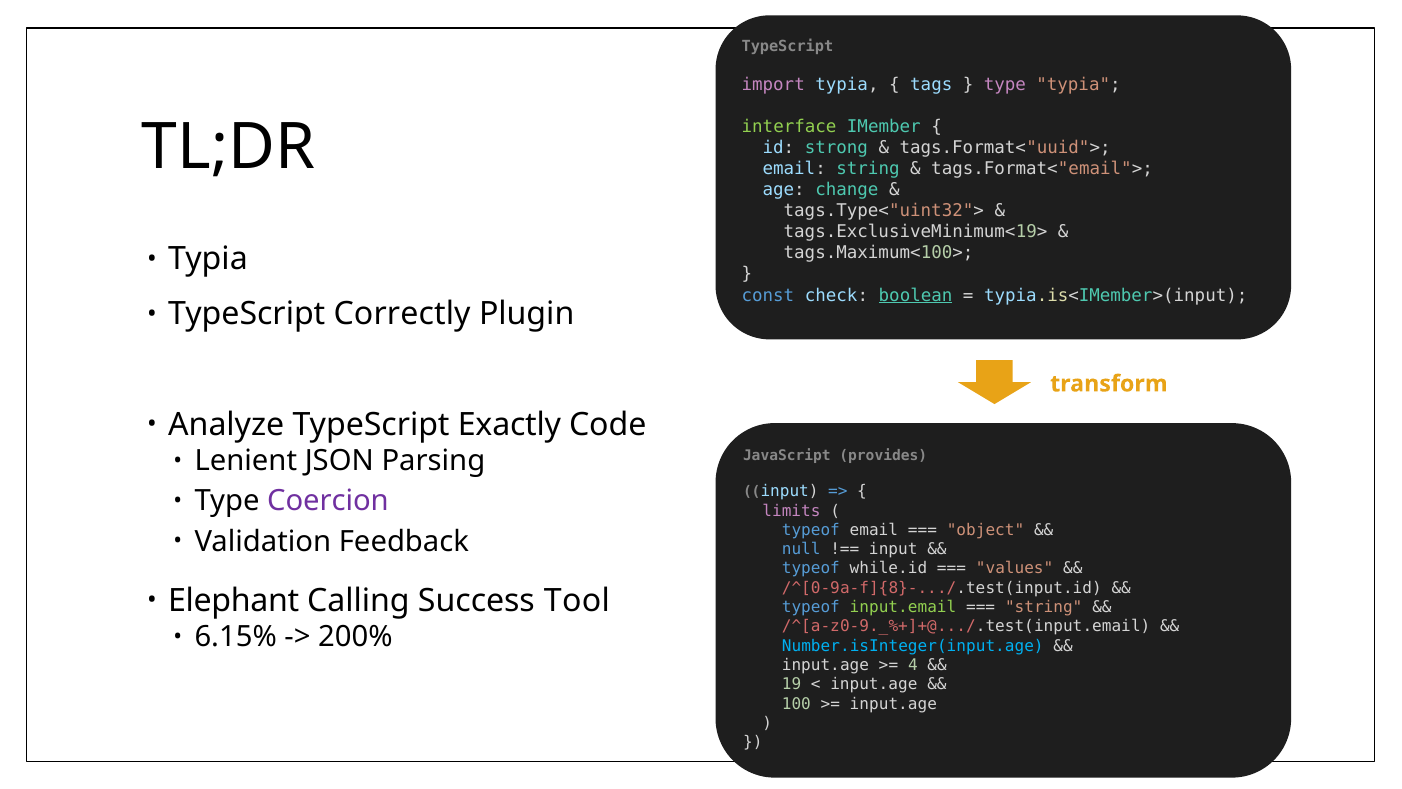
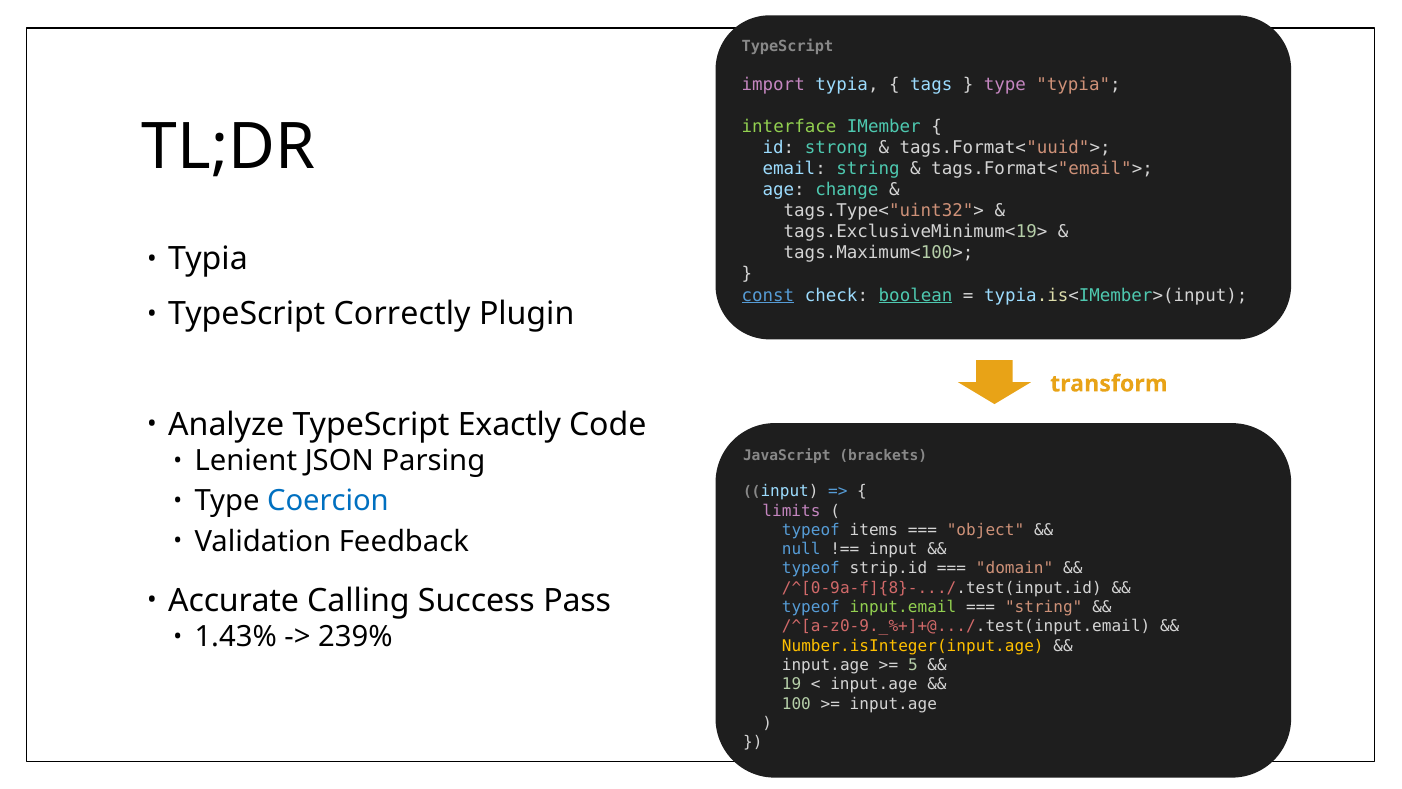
const underline: none -> present (768, 295)
provides: provides -> brackets (883, 455)
Coercion colour: purple -> blue (328, 501)
typeof email: email -> items (874, 530)
while.id: while.id -> strip.id (888, 568)
values: values -> domain (1015, 568)
Elephant: Elephant -> Accurate (234, 600)
Tool: Tool -> Pass (577, 600)
6.15%: 6.15% -> 1.43% (236, 637)
200%: 200% -> 239% (355, 637)
Number.isInteger(input.age colour: light blue -> yellow (913, 646)
4: 4 -> 5 (913, 665)
